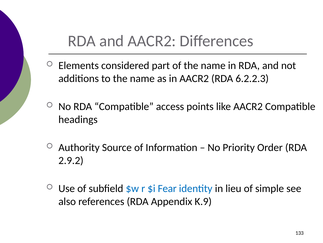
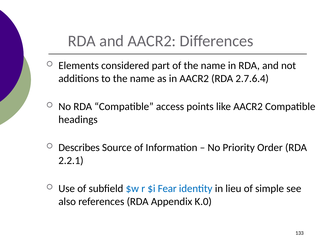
6.2.2.3: 6.2.2.3 -> 2.7.6.4 (252, 78)
Authority: Authority -> Describes (79, 147)
2.9.2: 2.9.2 -> 2.2.1 (71, 160)
K.9: K.9 -> K.0 (203, 201)
